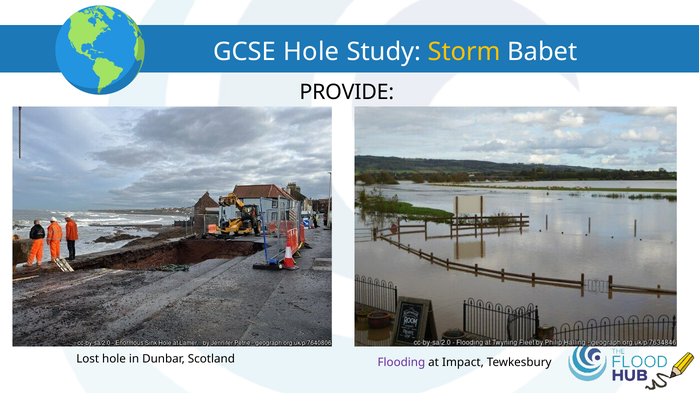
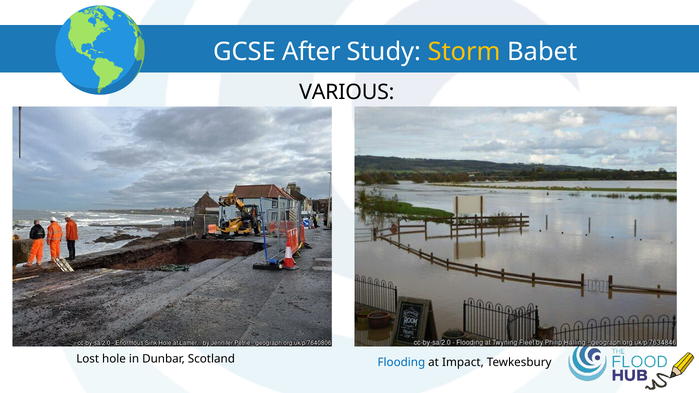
GCSE Hole: Hole -> After (311, 52)
PROVIDE: PROVIDE -> VARIOUS (347, 92)
Flooding colour: purple -> blue (401, 362)
